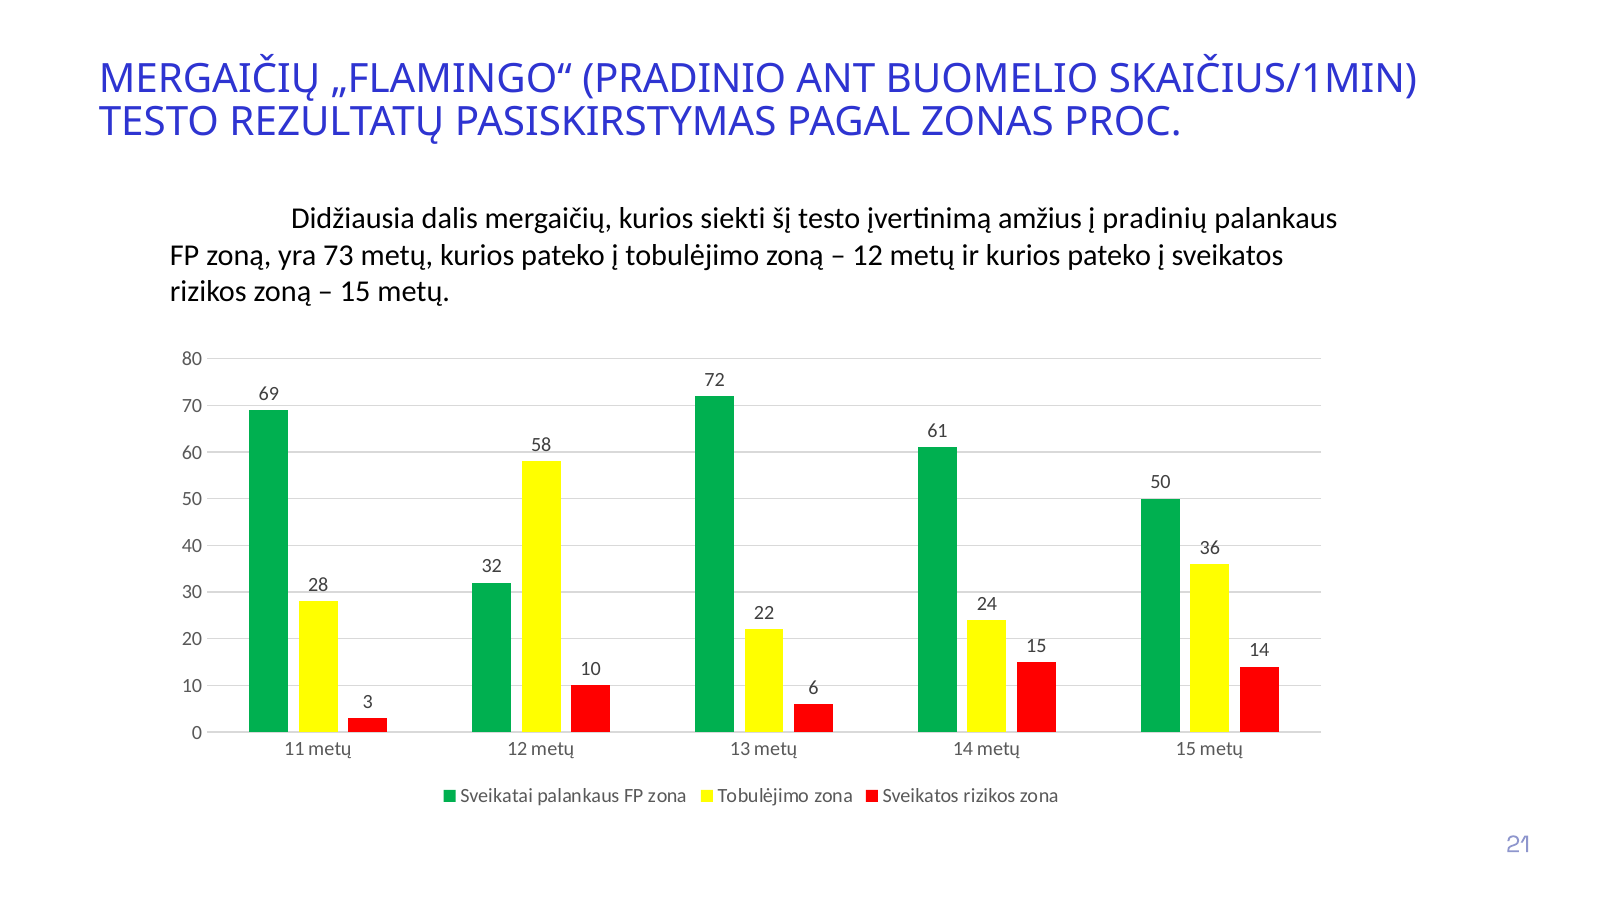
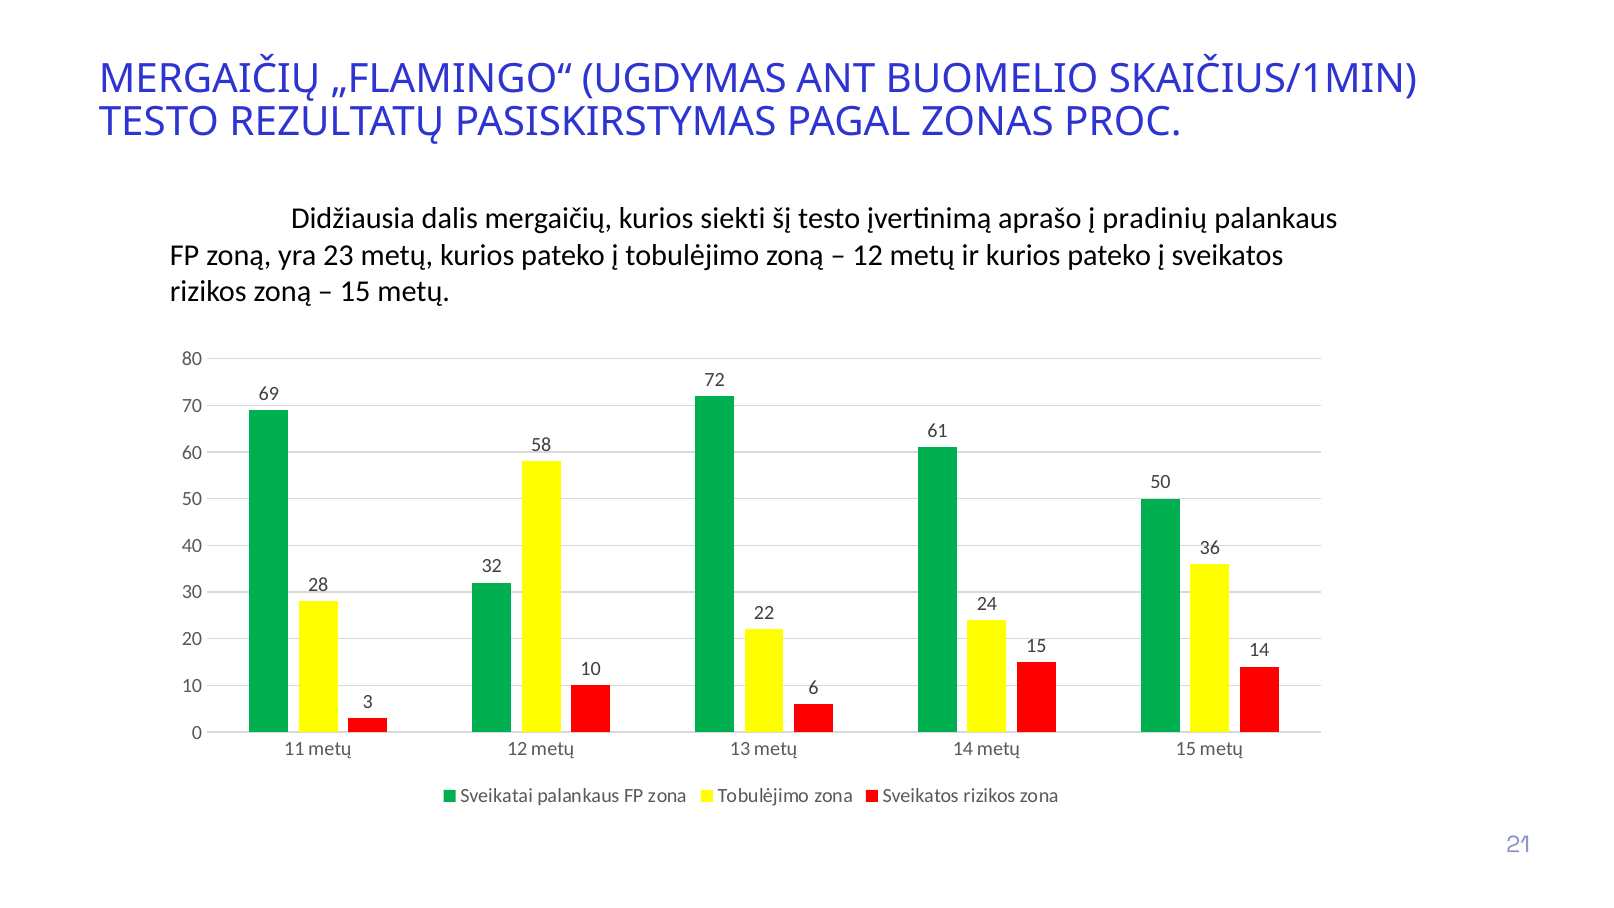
PRADINIO: PRADINIO -> UGDYMAS (684, 79)
amžius: amžius -> aprašo (1040, 219)
73: 73 -> 23 (338, 255)
